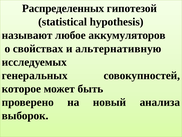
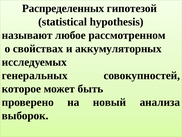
аккумуляторов: аккумуляторов -> рассмотренном (127, 35)
альтернативную: альтернативную -> аккумуляторных (118, 48)
